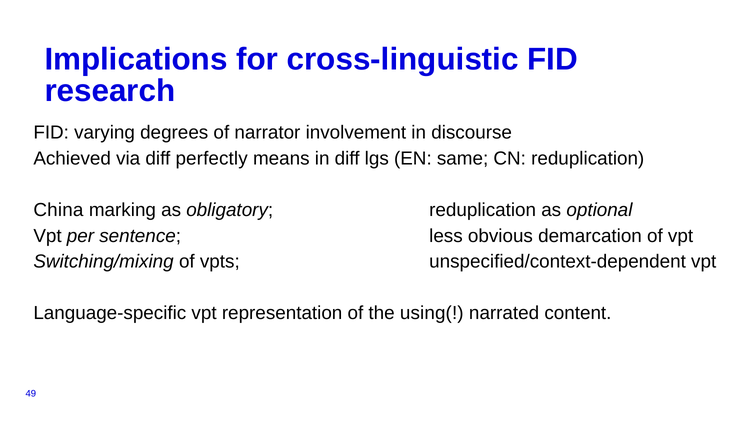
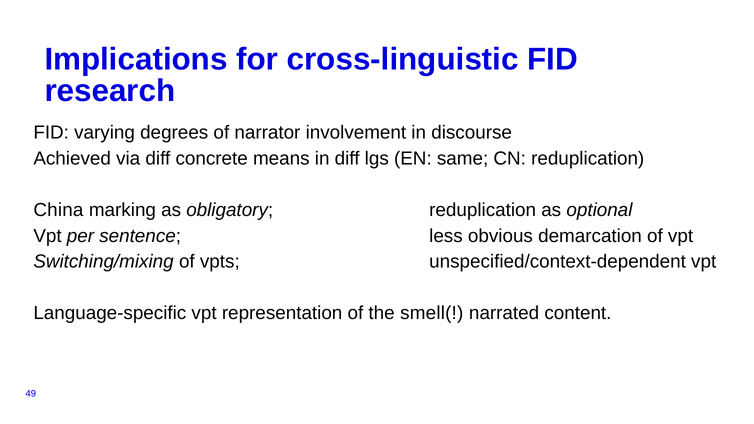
perfectly: perfectly -> concrete (212, 159)
using(: using( -> smell( (432, 313)
